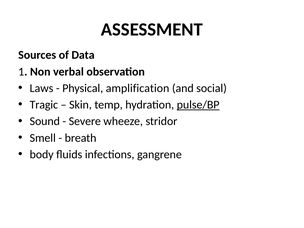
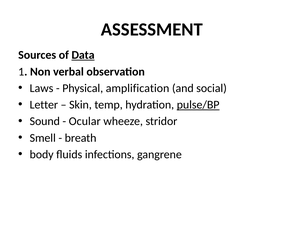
Data underline: none -> present (83, 55)
Tragic: Tragic -> Letter (44, 105)
Severe: Severe -> Ocular (85, 121)
